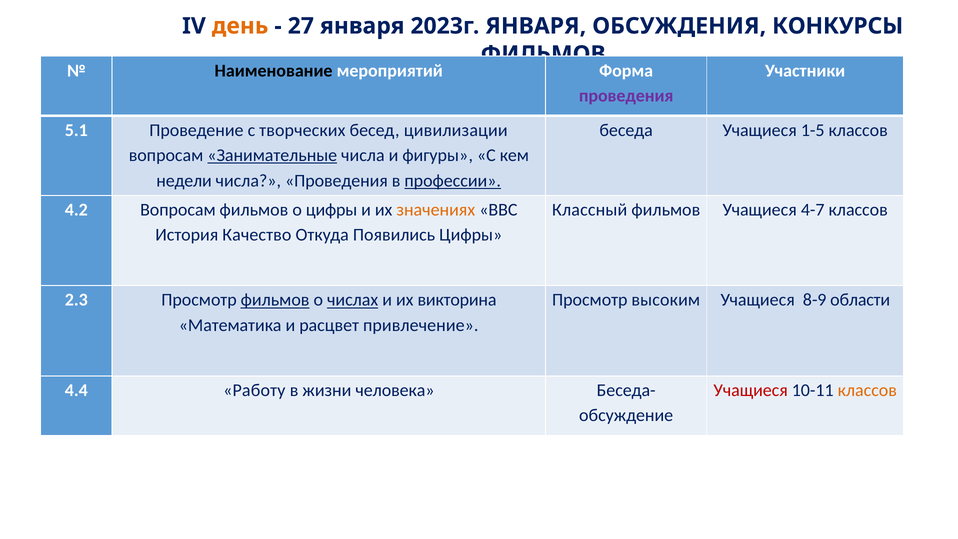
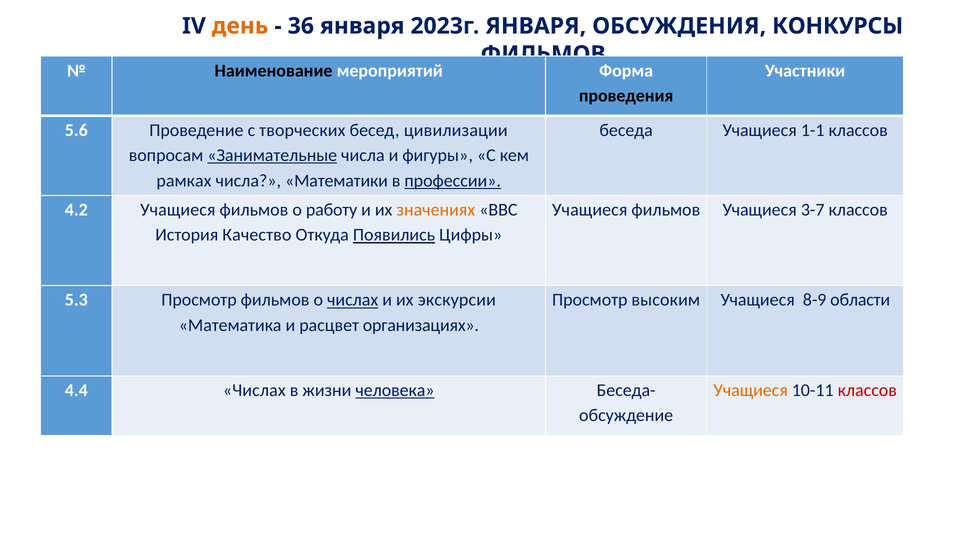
27: 27 -> 36 (301, 26)
проведения colour: purple -> black (626, 96)
5.1: 5.1 -> 5.6 (76, 130)
1-5: 1-5 -> 1-1 (813, 130)
недели: недели -> рамках (184, 181)
числа Проведения: Проведения -> Математики (337, 181)
4.2 Вопросам: Вопросам -> Учащиеся (178, 210)
о цифры: цифры -> работу (332, 210)
Классный: Классный -> Учащиеся (590, 210)
4-7: 4-7 -> 3-7 (813, 210)
Появились underline: none -> present (394, 235)
2.3: 2.3 -> 5.3 (76, 300)
фильмов underline: present -> none (275, 300)
викторина: викторина -> экскурсии (457, 300)
привлечение: привлечение -> организациях (421, 325)
4.4 Работу: Работу -> Числах (254, 390)
человека underline: none -> present (395, 390)
Учащиеся colour: red -> orange (751, 390)
классов colour: orange -> red (867, 390)
